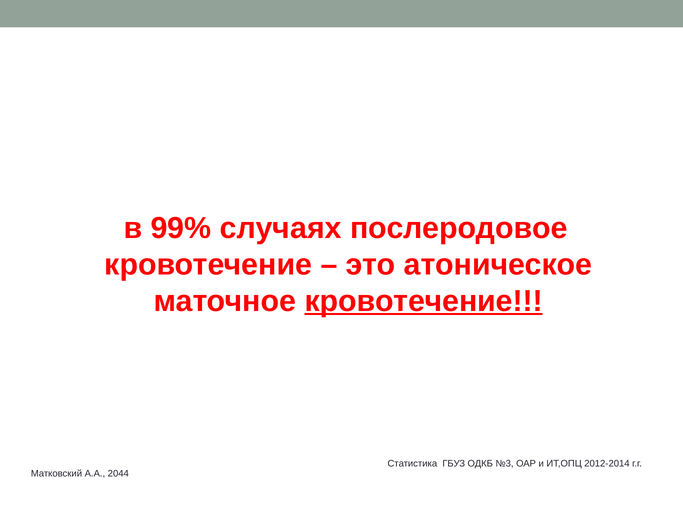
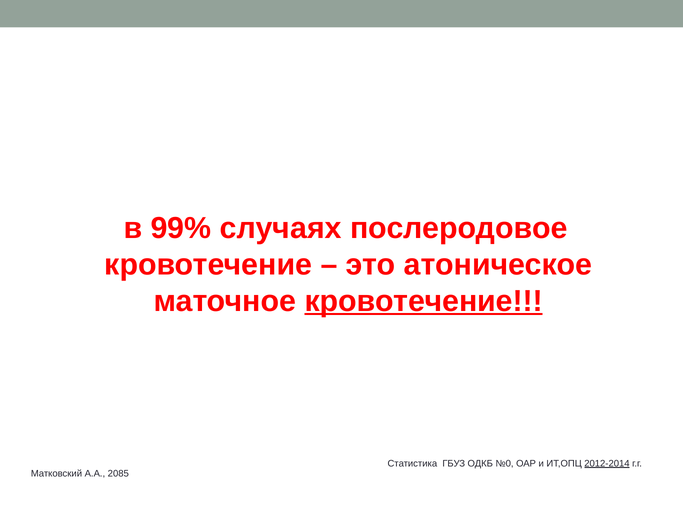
№3: №3 -> №0 (505, 464)
2012-2014 underline: none -> present (607, 464)
2044: 2044 -> 2085 (118, 474)
